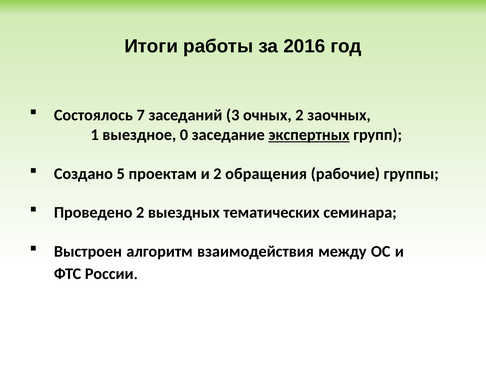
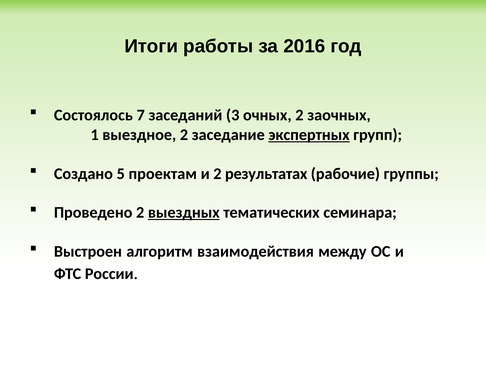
выездное 0: 0 -> 2 (184, 135)
обращения: обращения -> результатах (266, 173)
выездных underline: none -> present (184, 212)
